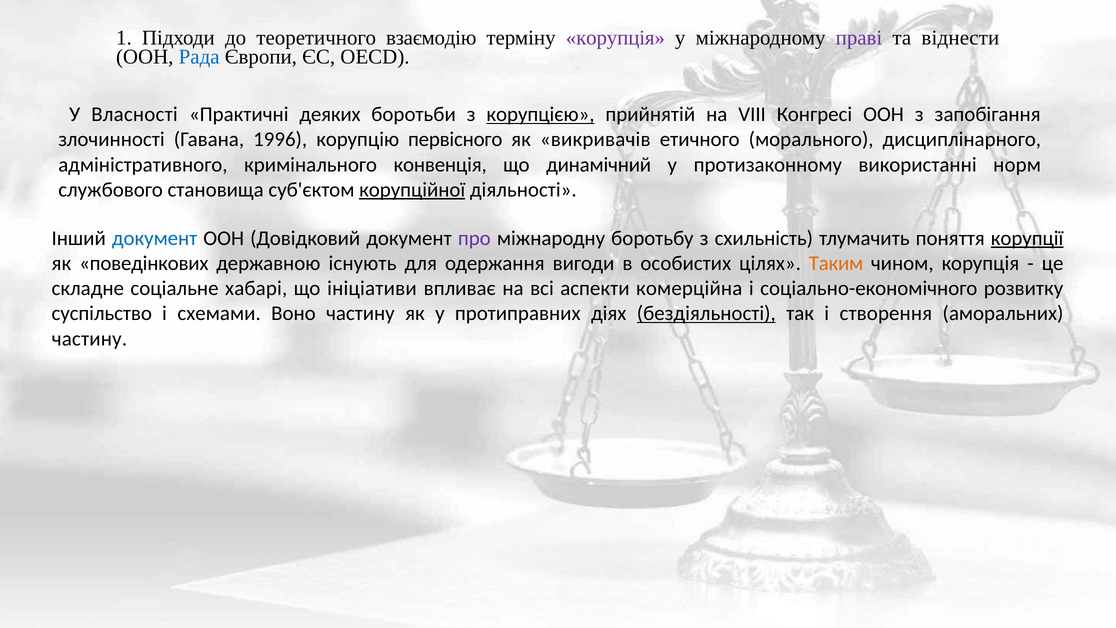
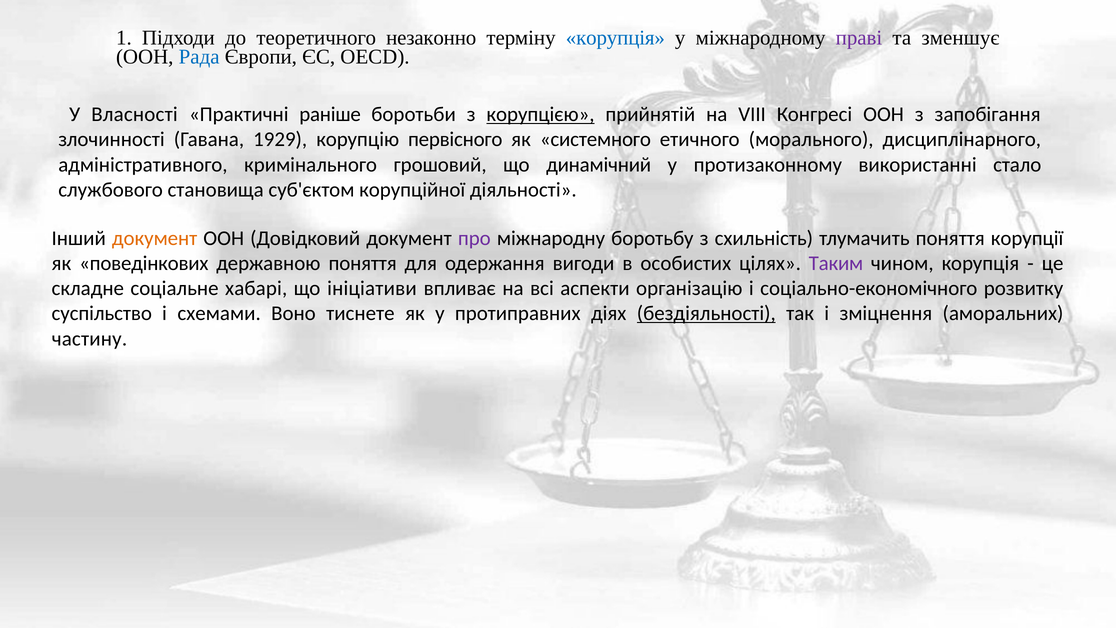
взаємодію: взаємодію -> незаконно (431, 38)
корупція colour: purple -> blue (615, 38)
віднести: віднести -> зменшує (960, 38)
деяких: деяких -> раніше (330, 114)
1996: 1996 -> 1929 (280, 139)
викривачів: викривачів -> системного (595, 139)
конвенція: конвенція -> грошовий (440, 165)
норм: норм -> стало (1017, 165)
корупційної underline: present -> none (412, 190)
документ colour: blue -> orange (155, 238)
корупції underline: present -> none (1027, 238)
державною існують: існують -> поняття (363, 263)
Таким colour: orange -> purple (836, 263)
комерційна: комерційна -> організацію (689, 288)
Воно частину: частину -> тиснете (360, 313)
створення: створення -> зміцнення (886, 313)
